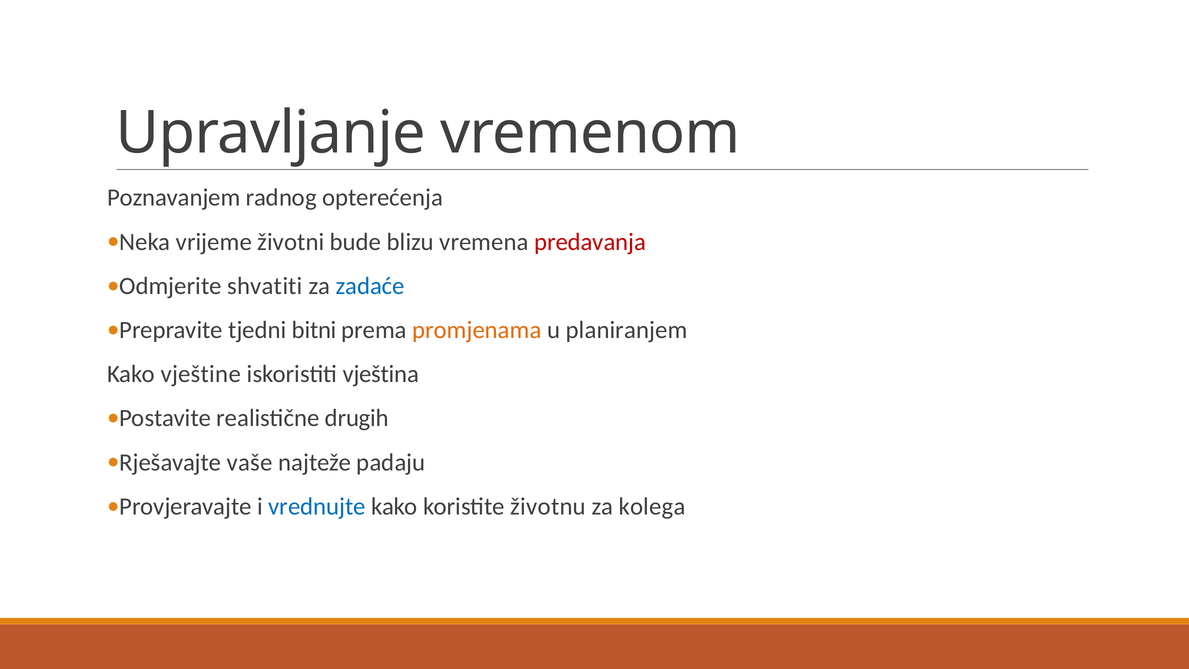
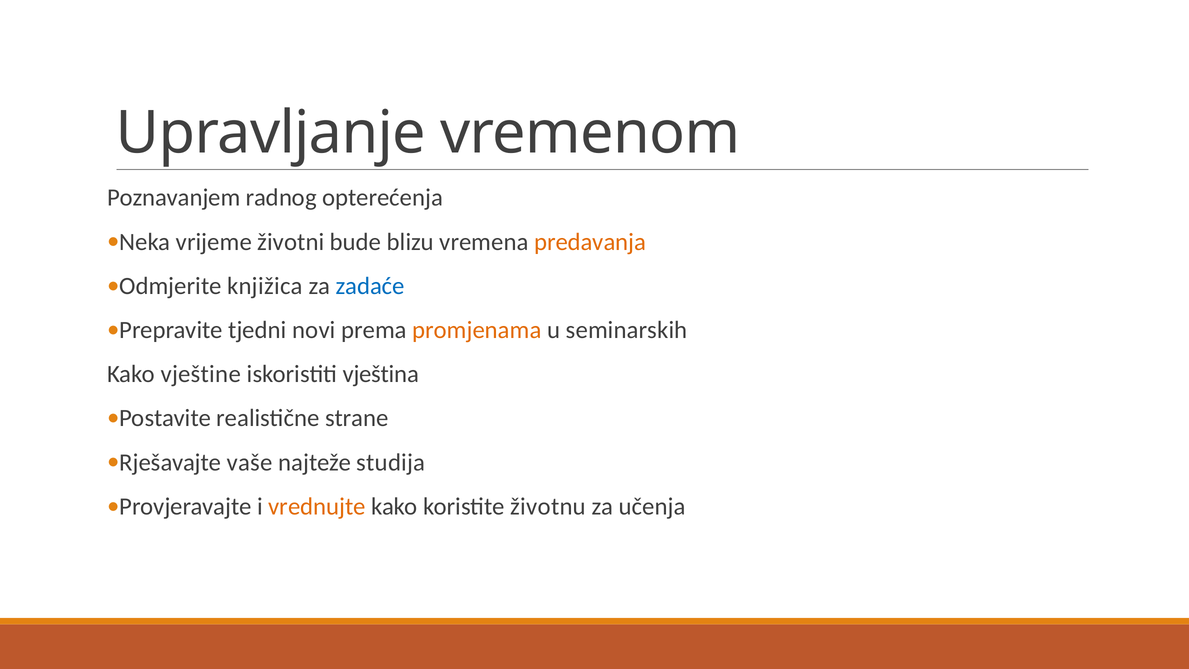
predavanja colour: red -> orange (590, 242)
shvatiti: shvatiti -> knjižica (265, 286)
bitni: bitni -> novi (314, 330)
planiranjem: planiranjem -> seminarskih (627, 330)
drugih: drugih -> strane (357, 418)
padaju: padaju -> studija (391, 462)
vrednujte colour: blue -> orange (317, 506)
kolega: kolega -> učenja (652, 506)
